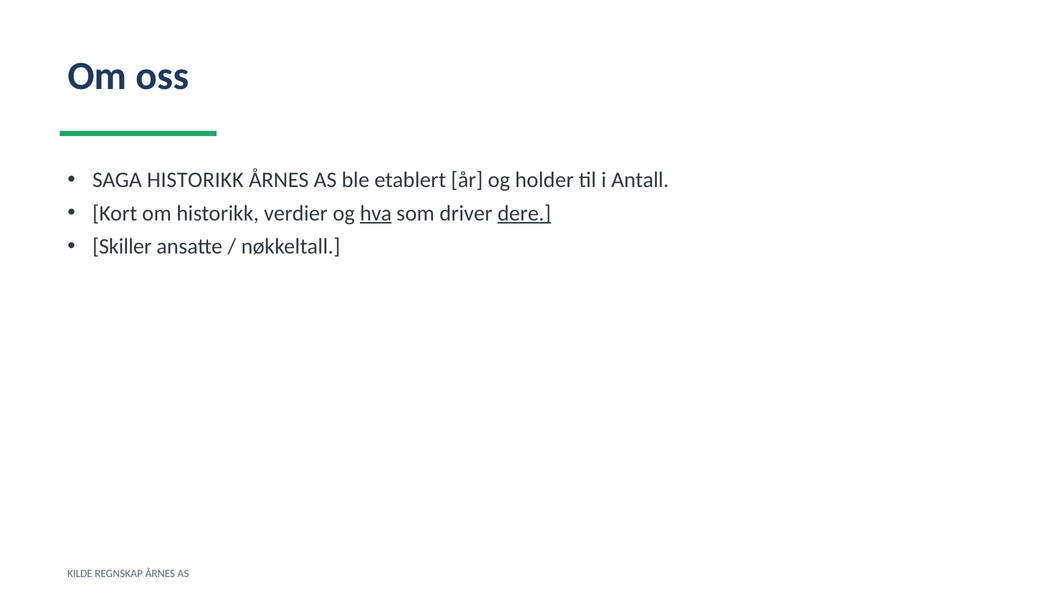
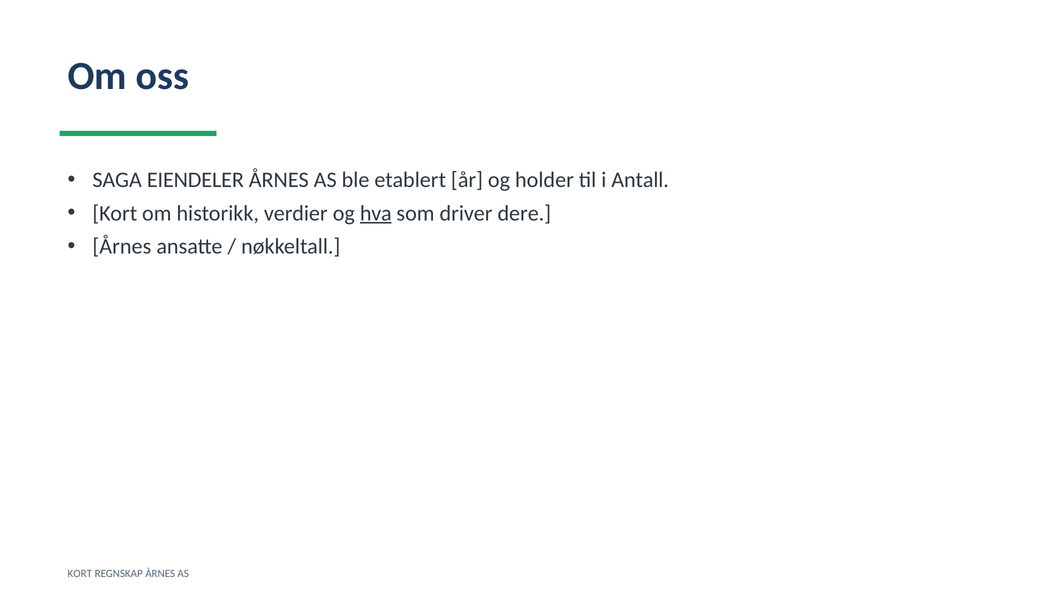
SAGA HISTORIKK: HISTORIKK -> EIENDELER (195, 180)
dere underline: present -> none (524, 213)
Skiller: Skiller -> Årnes (122, 246)
KILDE: KILDE -> KORT (80, 573)
